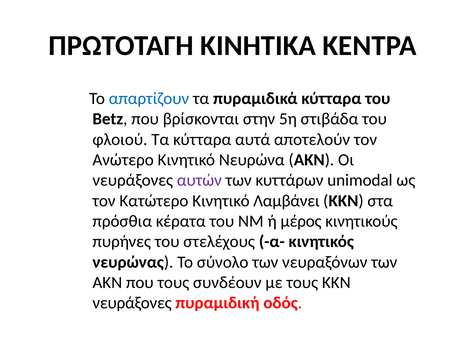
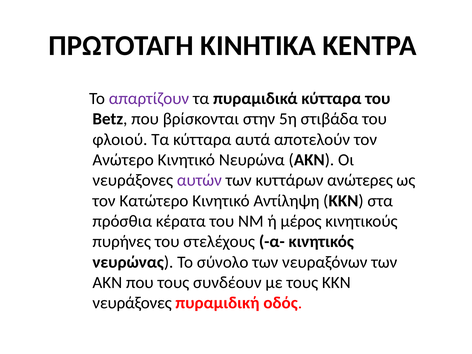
απαρτίζουν colour: blue -> purple (149, 99)
unimodal: unimodal -> ανώτερες (360, 180)
Λαμβάνει: Λαμβάνει -> Αντίληψη (286, 201)
